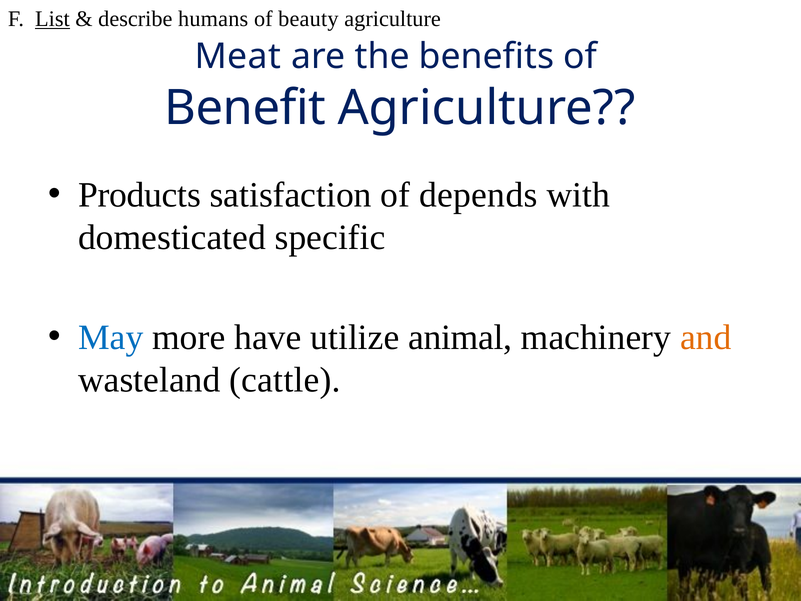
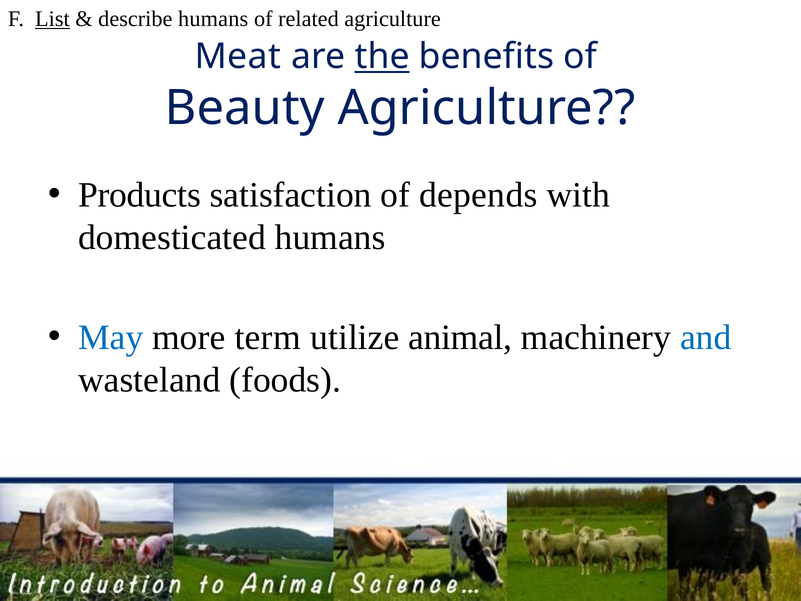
beauty: beauty -> related (308, 19)
the underline: none -> present (382, 57)
Benefit: Benefit -> Beauty (245, 108)
domesticated specific: specific -> humans (330, 237)
have: have -> term (268, 337)
and colour: orange -> blue (706, 337)
cattle: cattle -> foods (285, 380)
